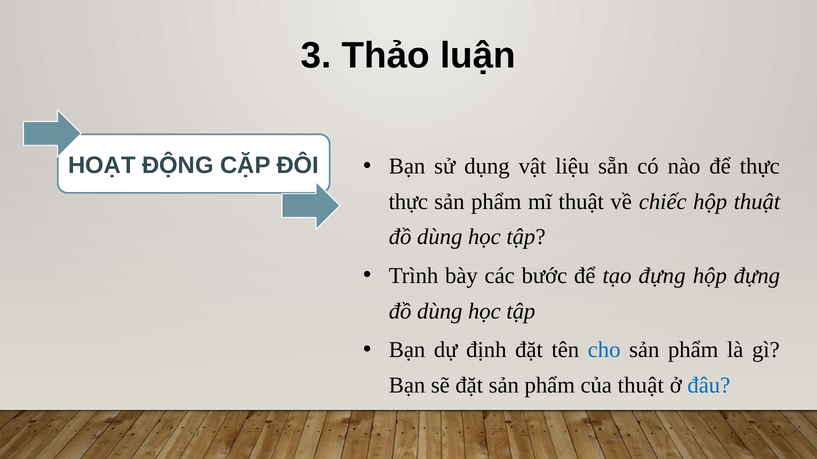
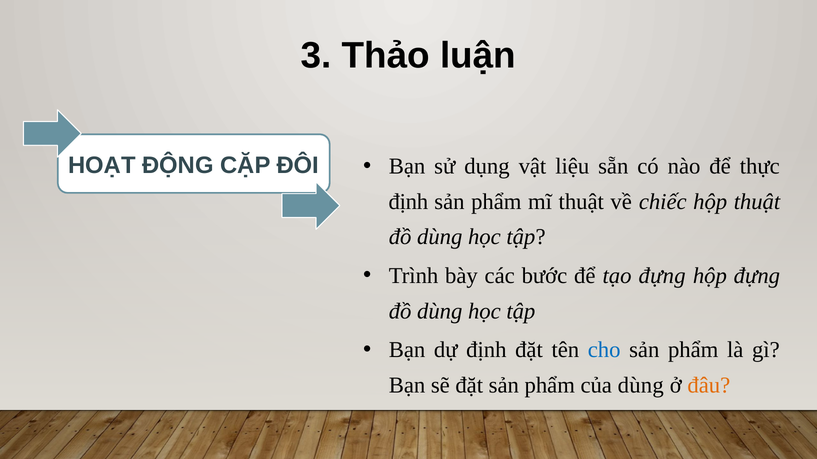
thực: thực -> định (408, 202)
của thuật: thuật -> dùng (641, 386)
đâu colour: blue -> orange (709, 386)
